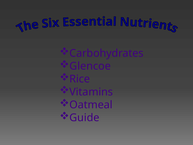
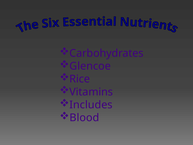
Oatmeal: Oatmeal -> Includes (91, 105)
Guide: Guide -> Blood (84, 117)
